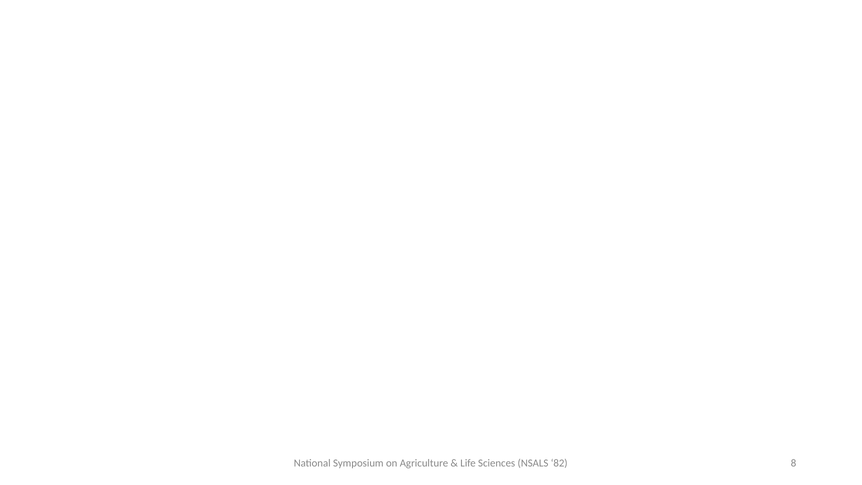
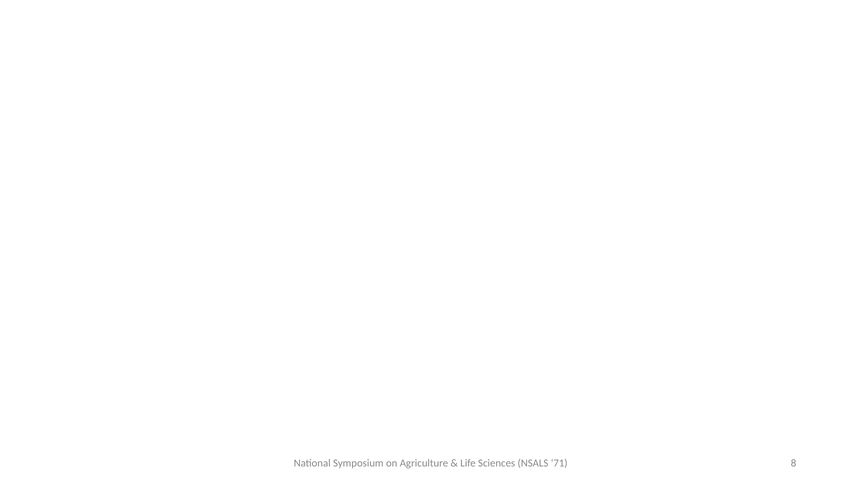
82: 82 -> 71 (559, 463)
